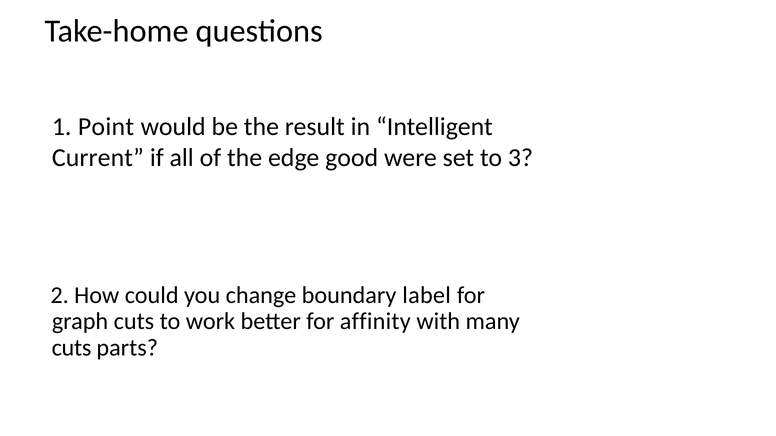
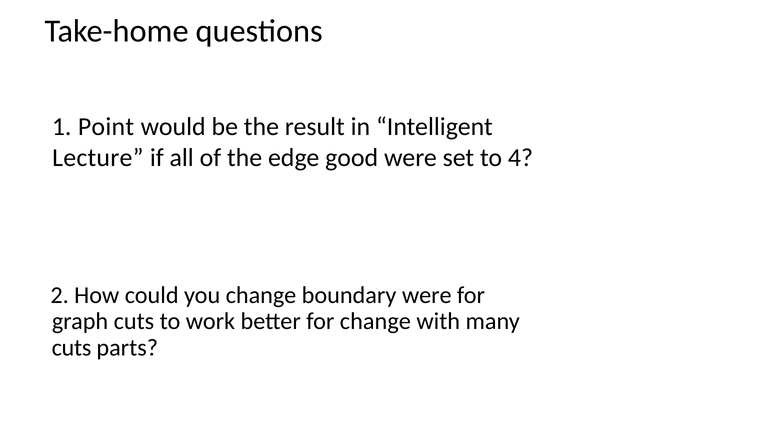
Current: Current -> Lecture (98, 158)
3: 3 -> 4 (520, 158)
boundary label: label -> were (427, 296)
for affinity: affinity -> change (375, 322)
